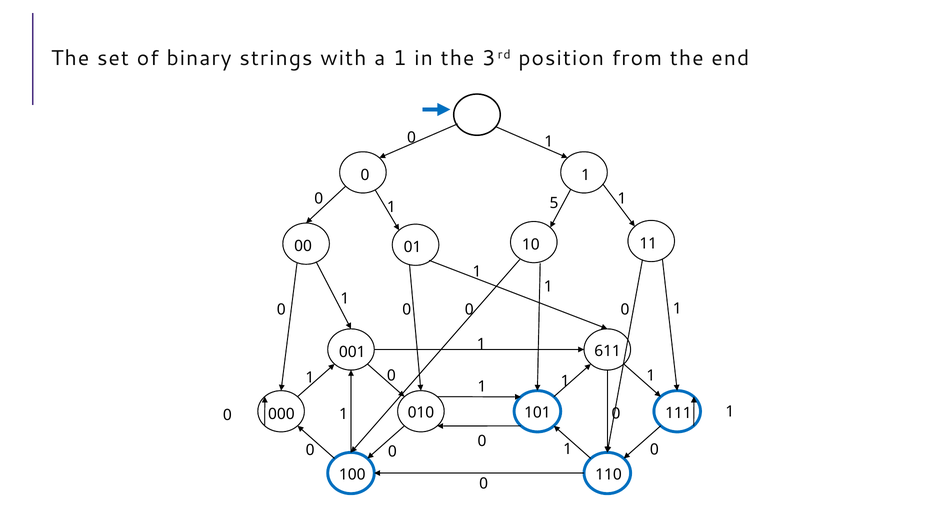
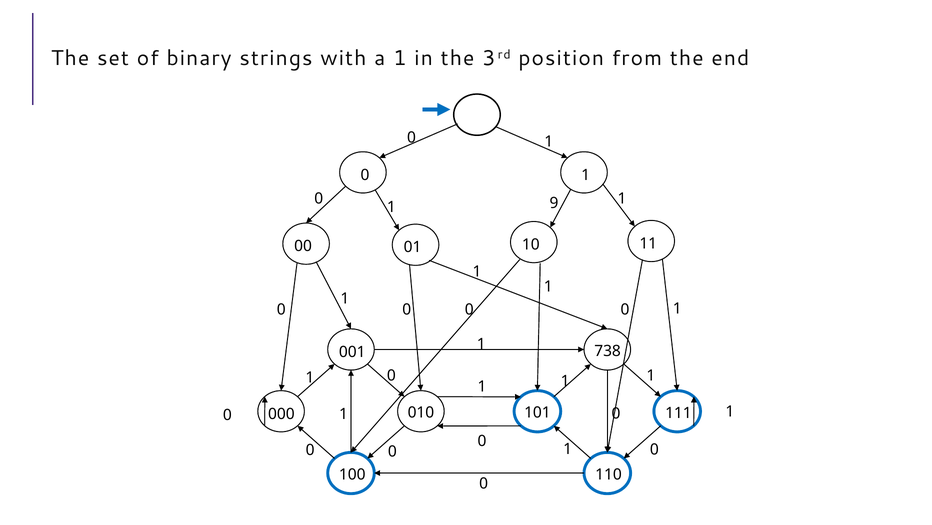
5: 5 -> 9 (554, 203)
611: 611 -> 738 (608, 350)
